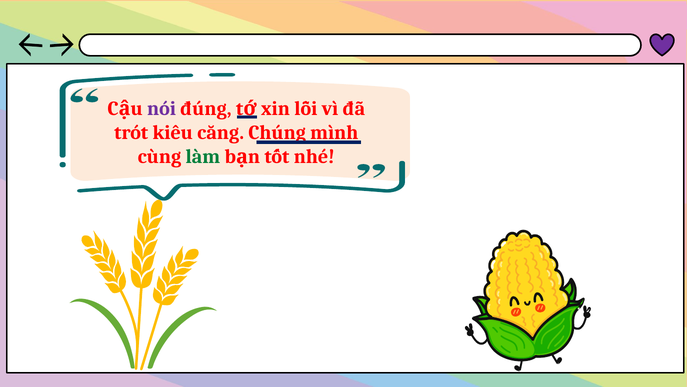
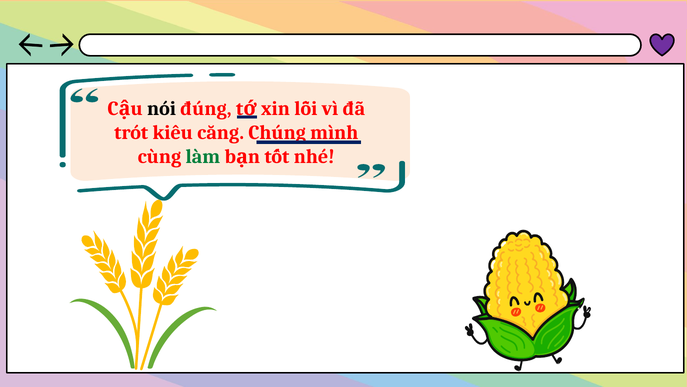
nói colour: purple -> black (162, 108)
